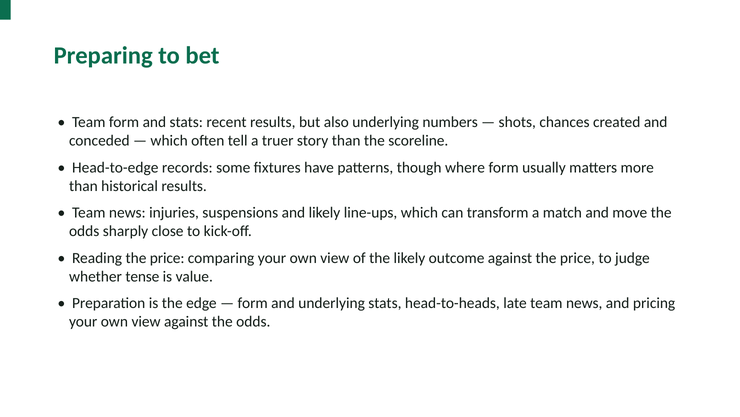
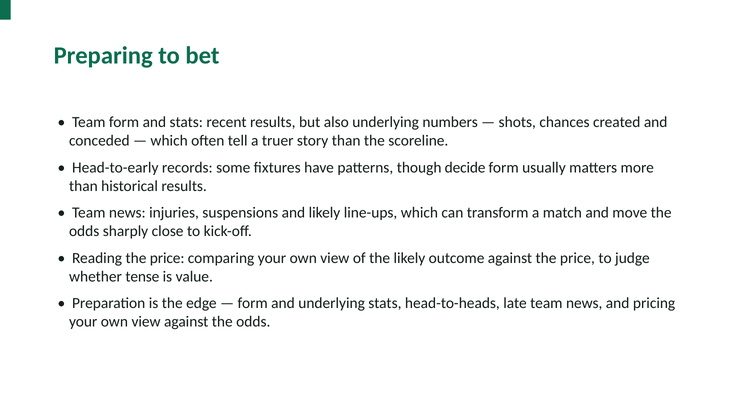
Head-to-edge: Head-to-edge -> Head-to-early (115, 167)
where: where -> decide (465, 167)
